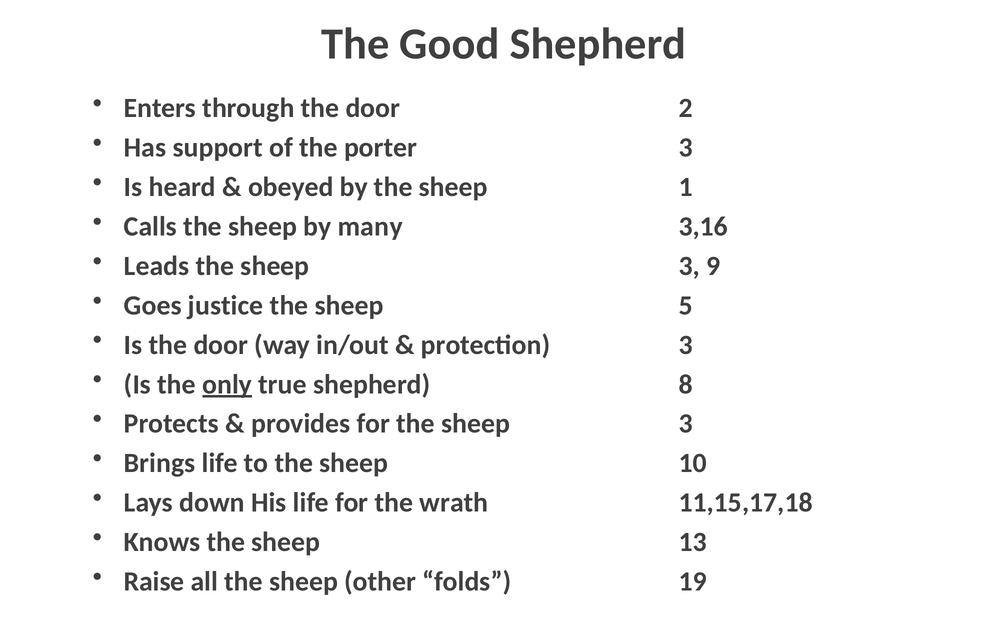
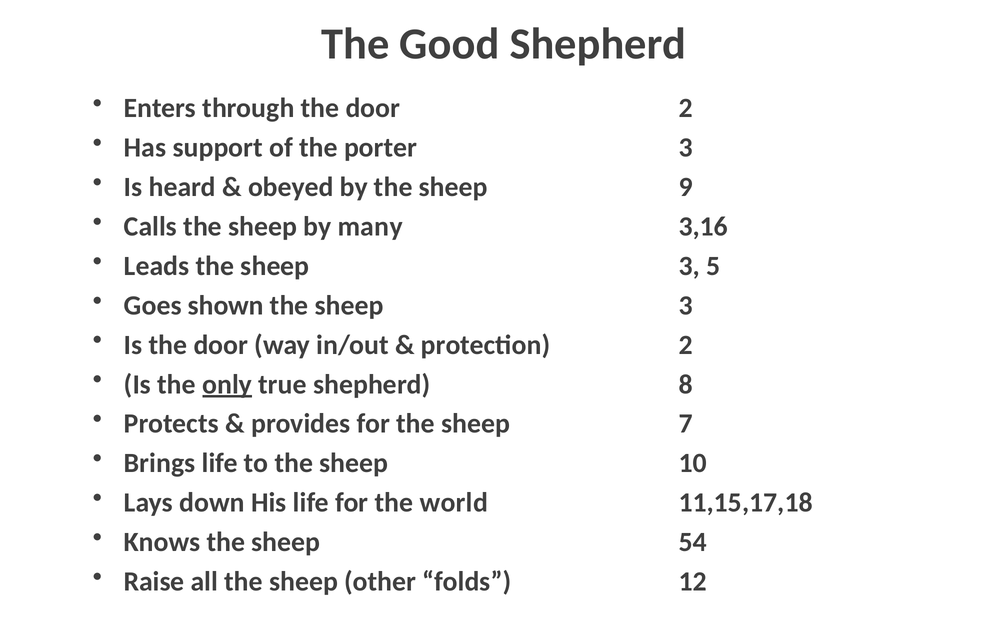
1: 1 -> 9 (686, 187)
9: 9 -> 5 (713, 266)
justice: justice -> shown (226, 305)
5: 5 -> 3 (686, 305)
protection 3: 3 -> 2 (686, 345)
for the sheep 3: 3 -> 7 (686, 424)
wrath: wrath -> world (454, 503)
13: 13 -> 54 (693, 542)
19: 19 -> 12 (693, 582)
